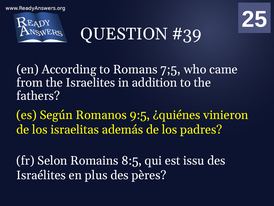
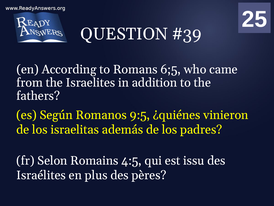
7;5: 7;5 -> 6;5 (171, 69)
8:5: 8:5 -> 4:5 (131, 160)
